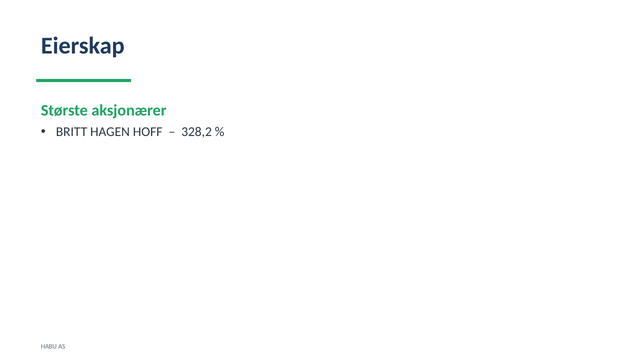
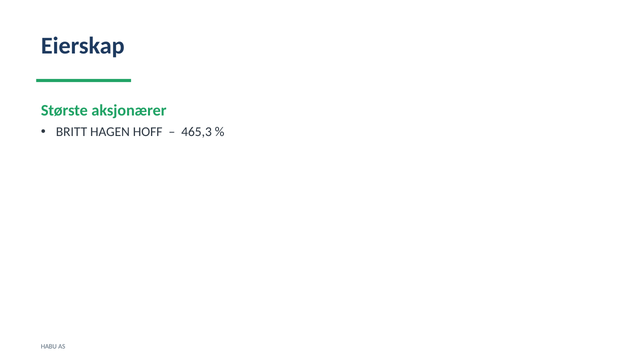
328,2: 328,2 -> 465,3 (197, 132)
